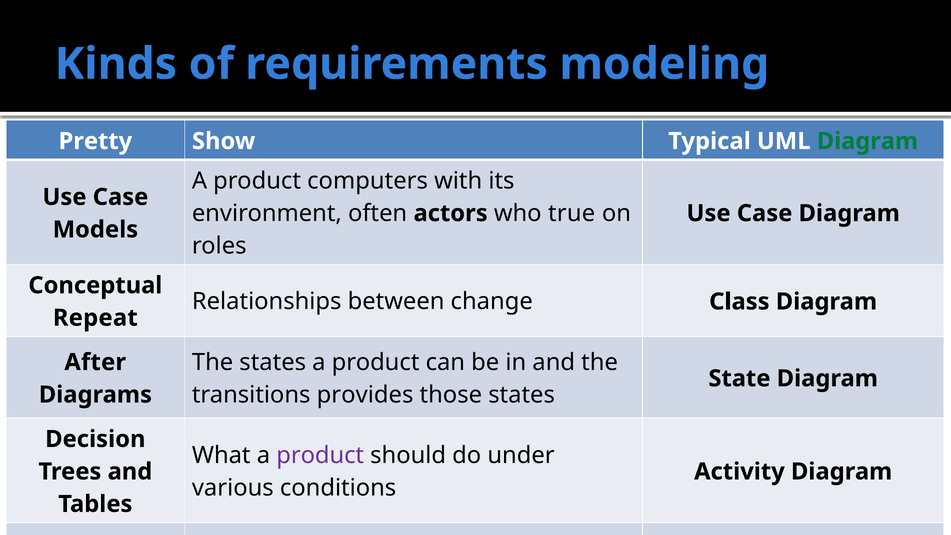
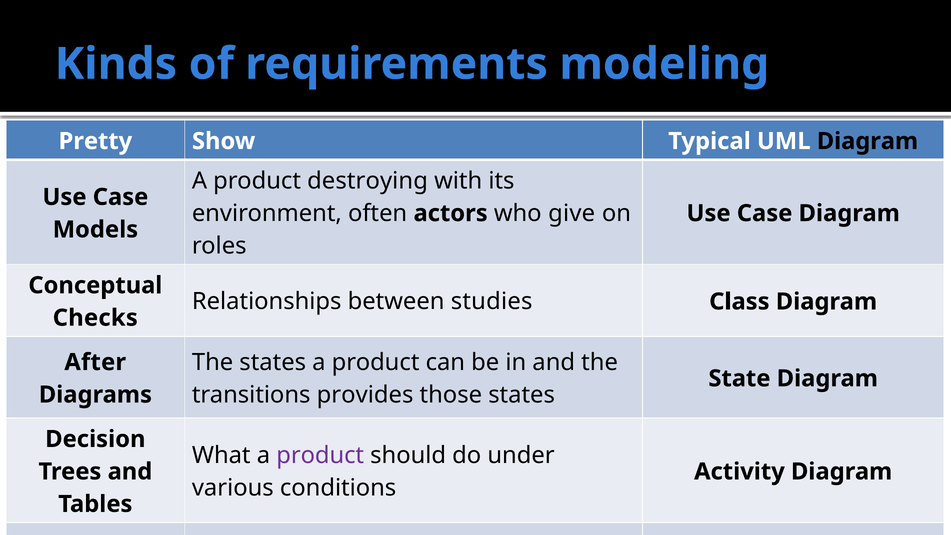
Diagram colour: green -> black (867, 141)
computers: computers -> destroying (368, 181)
true: true -> give (572, 213)
change: change -> studies (492, 302)
Repeat: Repeat -> Checks (95, 318)
